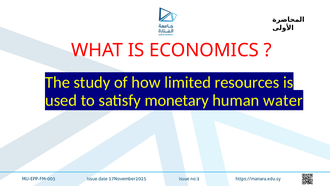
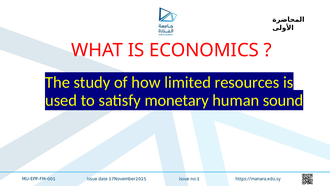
water: water -> sound (283, 100)
